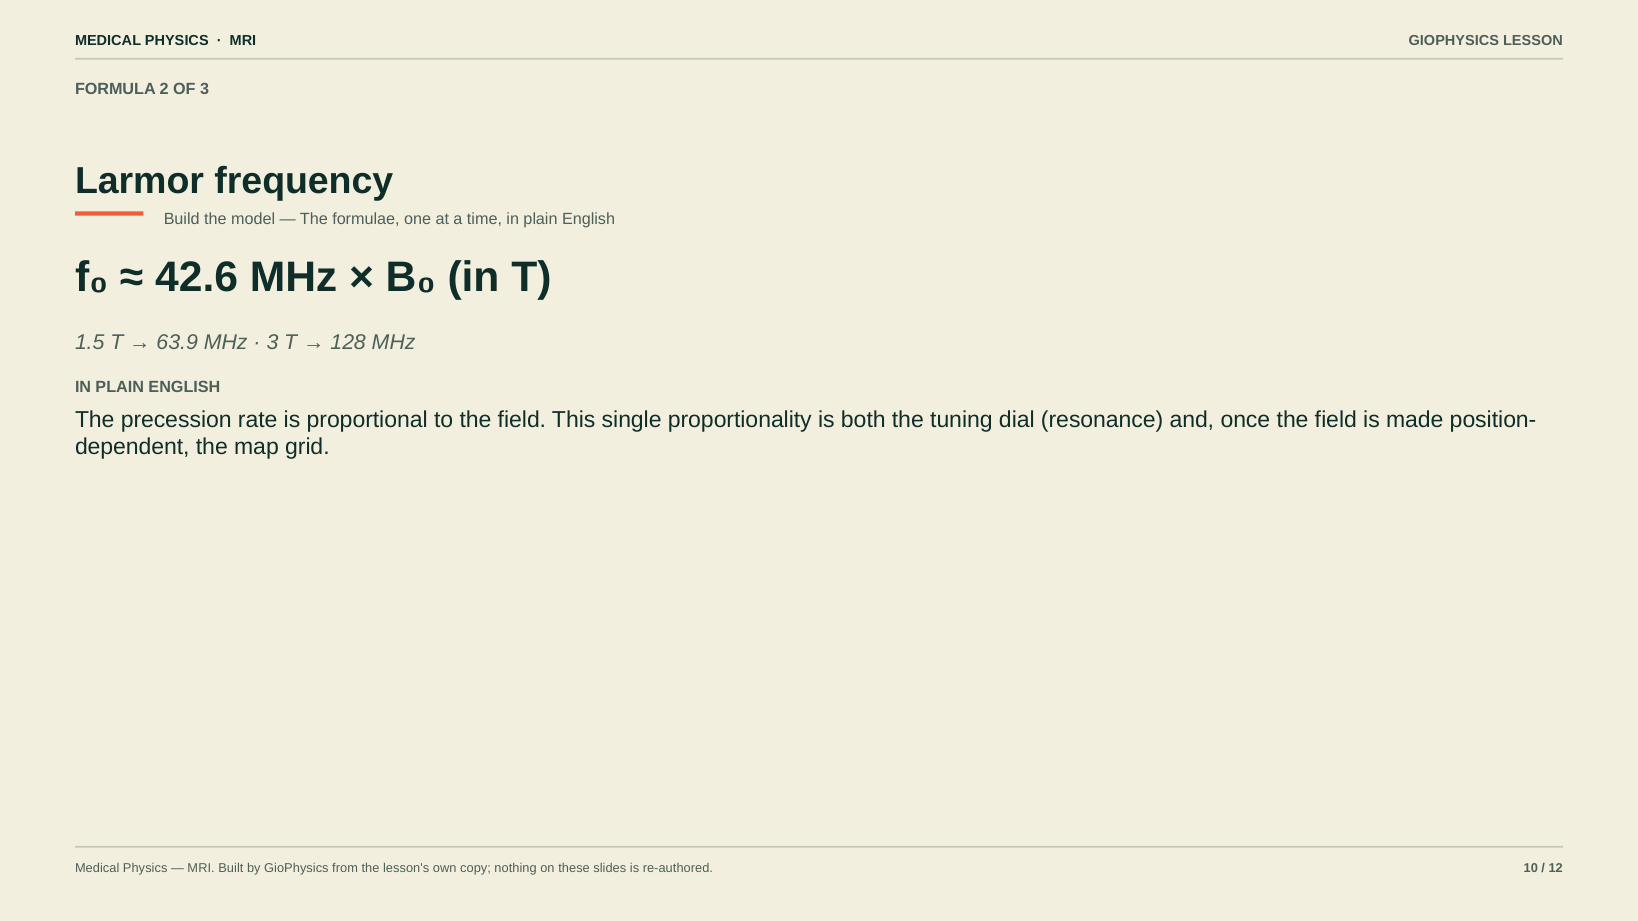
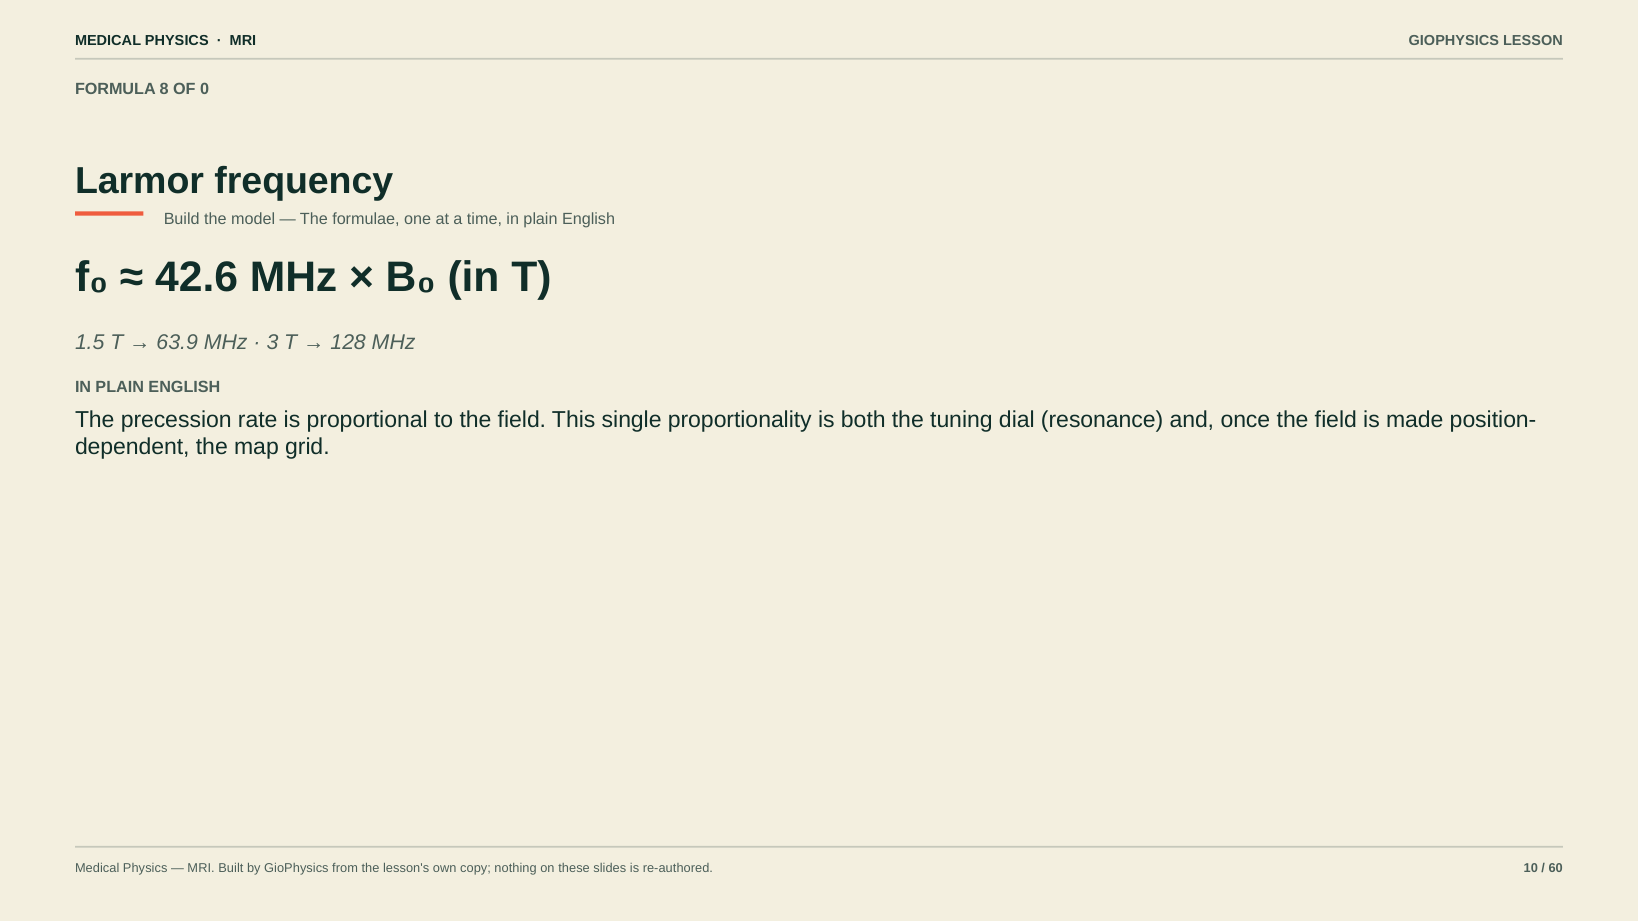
2: 2 -> 8 (164, 89)
OF 3: 3 -> 0 (205, 89)
12: 12 -> 60 (1556, 868)
